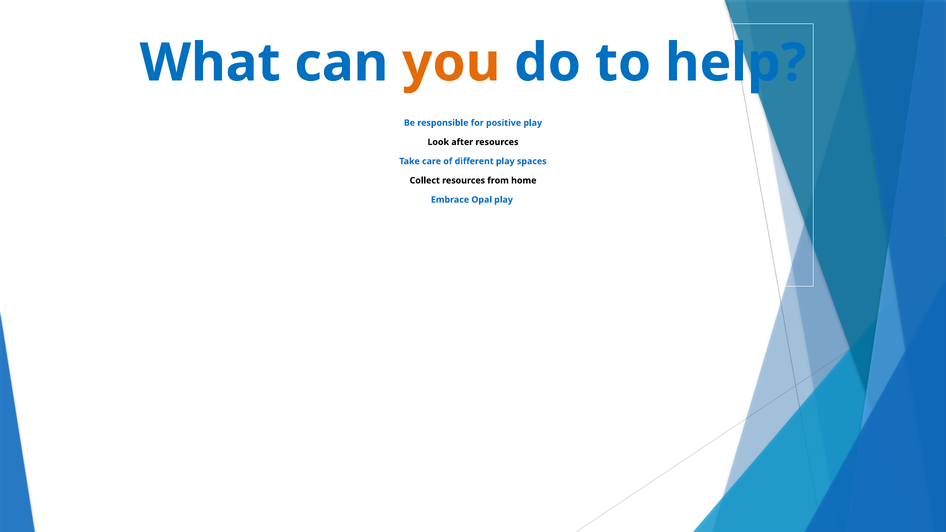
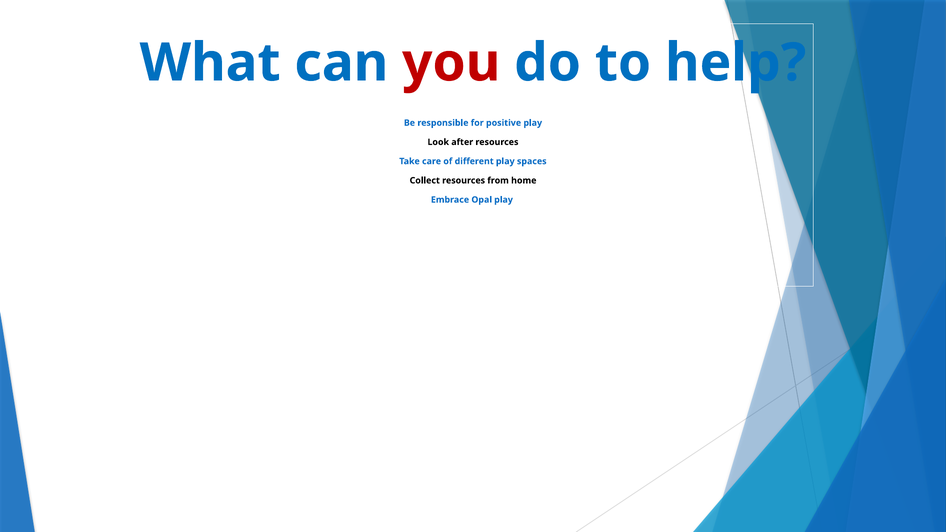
you colour: orange -> red (451, 63)
